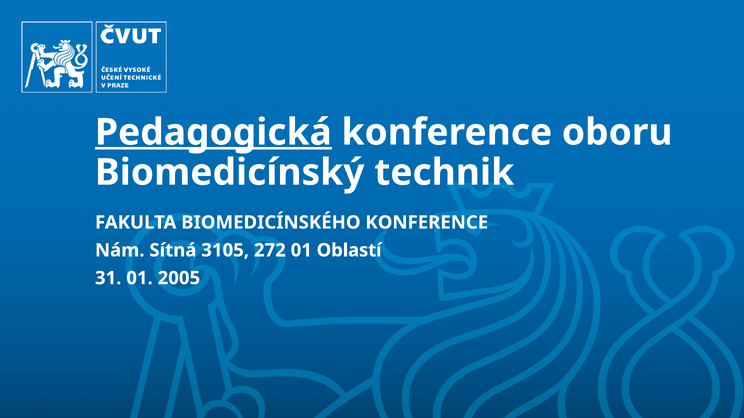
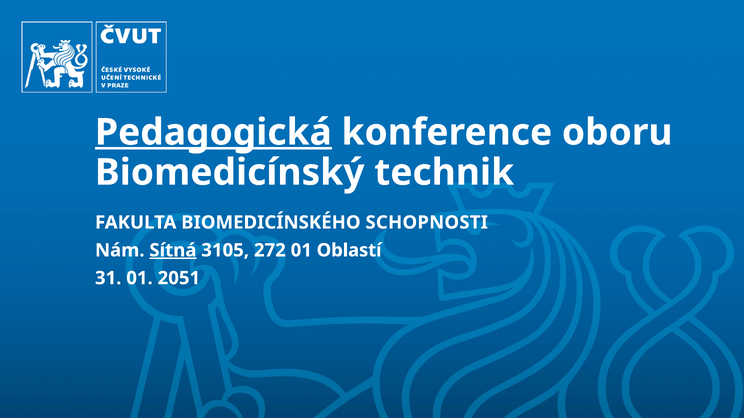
BIOMEDICÍNSKÉHO KONFERENCE: KONFERENCE -> SCHOPNOSTI (427, 223)
Sítná underline: none -> present (173, 251)
2005: 2005 -> 2051 (179, 278)
